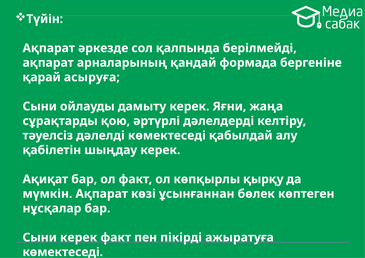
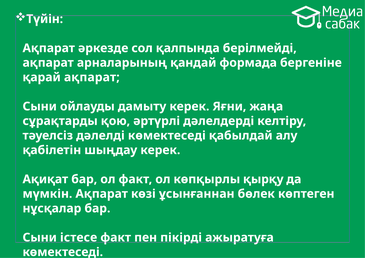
қарай асыруға: асыруға -> ақпарат (92, 77)
Сыни керек: керек -> істесе (79, 238)
